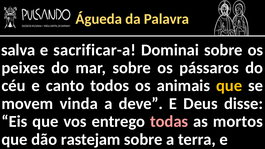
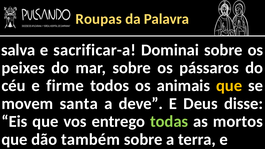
Águeda: Águeda -> Roupas (99, 19)
canto: canto -> firme (65, 86)
vinda: vinda -> santa (79, 104)
todas colour: pink -> light green (169, 122)
rastejam: rastejam -> também (90, 139)
